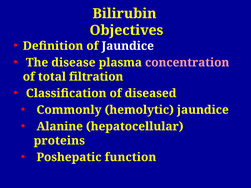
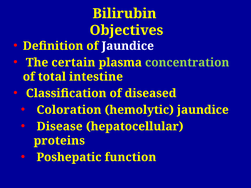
disease: disease -> certain (73, 63)
concentration colour: pink -> light green (187, 63)
filtration: filtration -> intestine (96, 77)
Commonly: Commonly -> Coloration (69, 110)
Alanine: Alanine -> Disease (60, 127)
